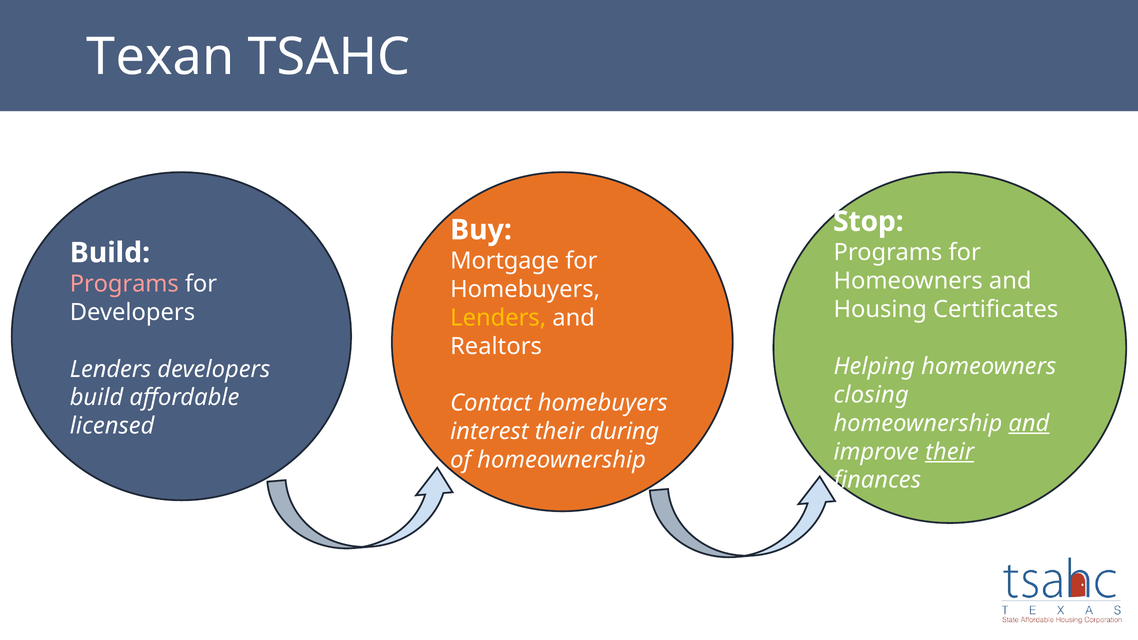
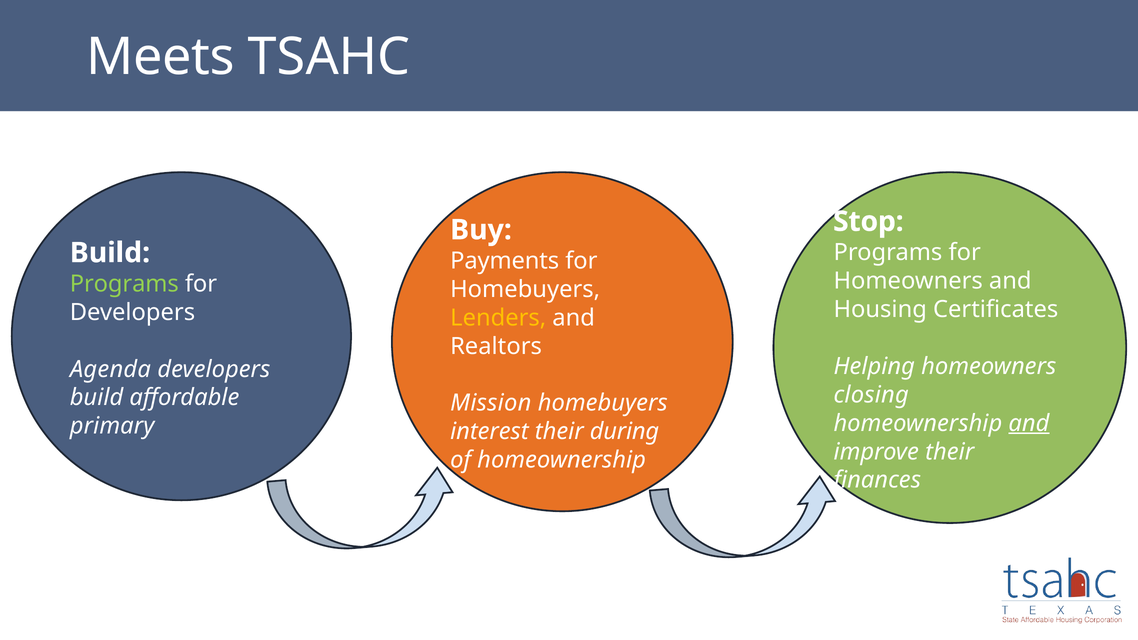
Texan: Texan -> Meets (161, 57)
Mortgage: Mortgage -> Payments (505, 261)
Programs colour: pink -> light green (124, 284)
Lenders: Lenders -> Agenda (110, 369)
Contact: Contact -> Mission (491, 403)
licensed: licensed -> primary (112, 426)
their underline: present -> none (950, 452)
